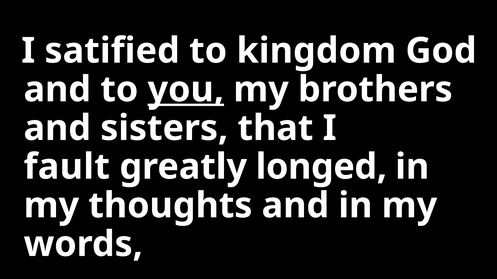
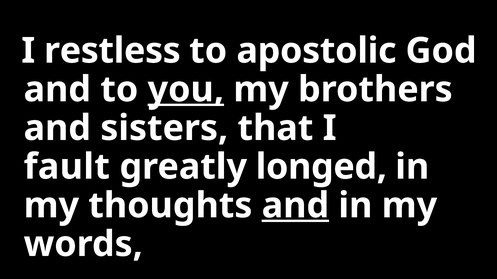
satified: satified -> restless (112, 51)
kingdom: kingdom -> apostolic (317, 51)
and underline: none -> present (295, 206)
